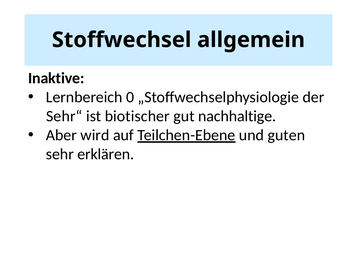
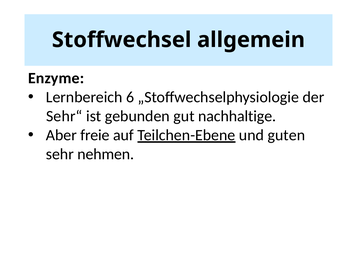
Inaktive: Inaktive -> Enzyme (56, 78)
0: 0 -> 6 (130, 97)
biotischer: biotischer -> gebunden (137, 116)
wird: wird -> freie (95, 136)
erklären: erklären -> nehmen (106, 155)
